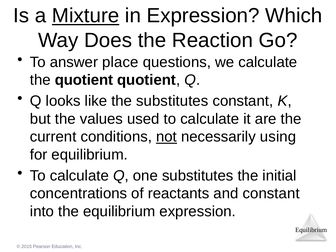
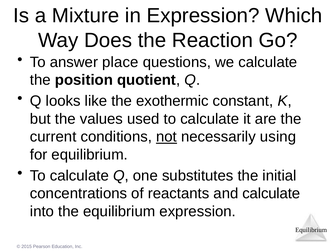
Mixture underline: present -> none (86, 16)
the quotient: quotient -> position (84, 80)
the substitutes: substitutes -> exothermic (172, 101)
and constant: constant -> calculate (271, 194)
